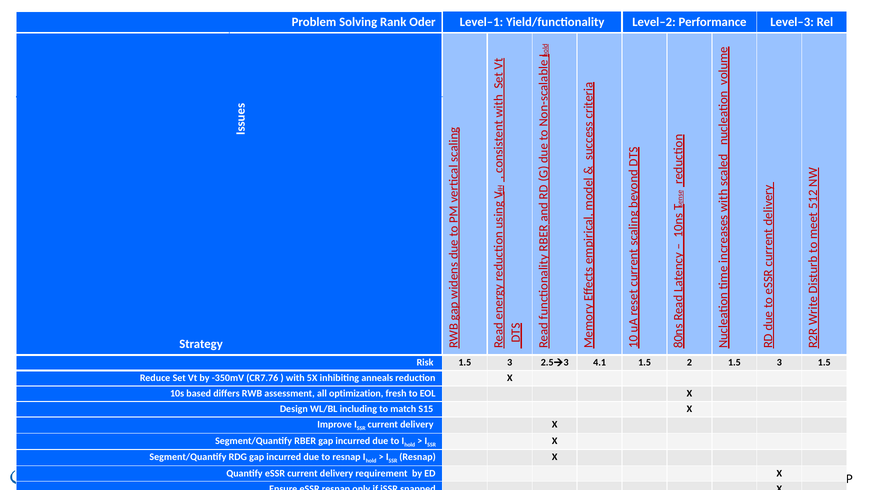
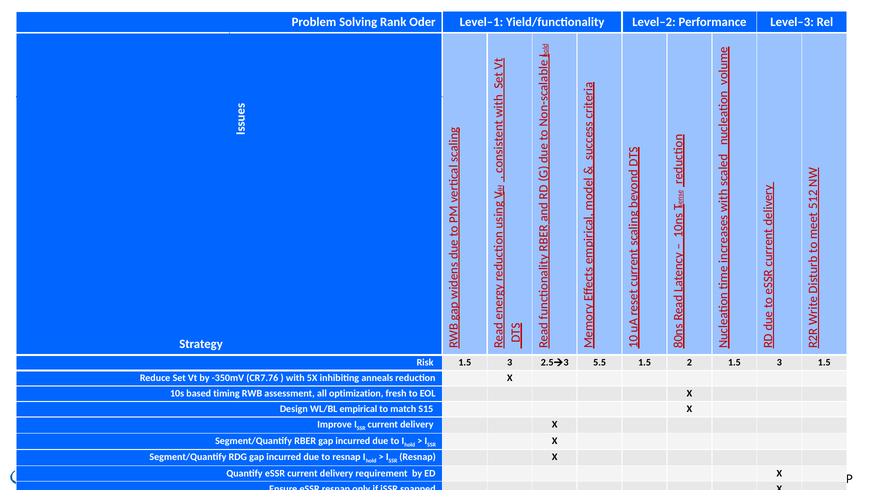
4.1: 4.1 -> 5.5 (600, 362)
differs: differs -> timing (226, 394)
including: including -> empirical (358, 409)
